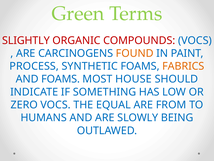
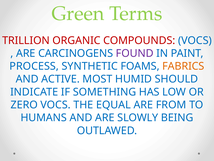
SLIGHTLY: SLIGHTLY -> TRILLION (26, 40)
FOUND colour: orange -> purple (135, 53)
AND FOAMS: FOAMS -> ACTIVE (61, 79)
HOUSE: HOUSE -> HUMID (134, 79)
